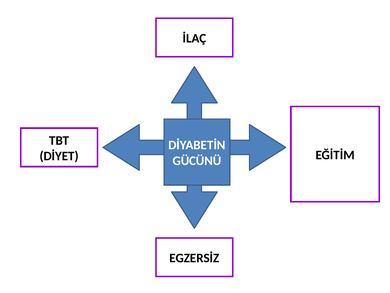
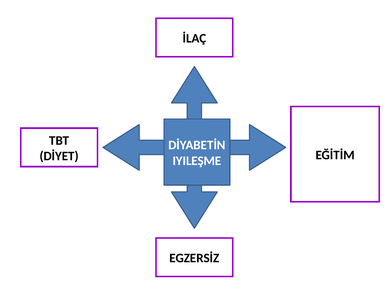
GÜCÜNÜ: GÜCÜNÜ -> IYILEŞME (197, 161)
